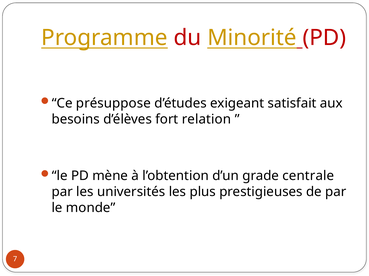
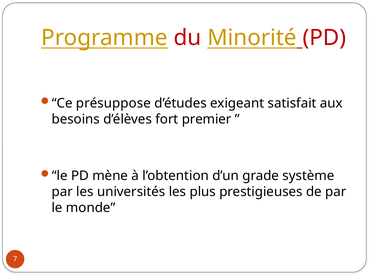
relation: relation -> premier (207, 119)
centrale: centrale -> système (308, 176)
